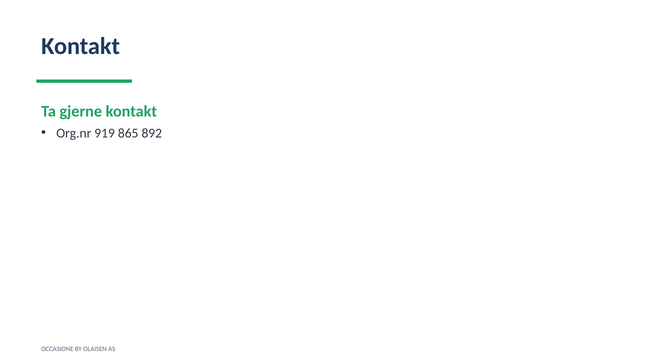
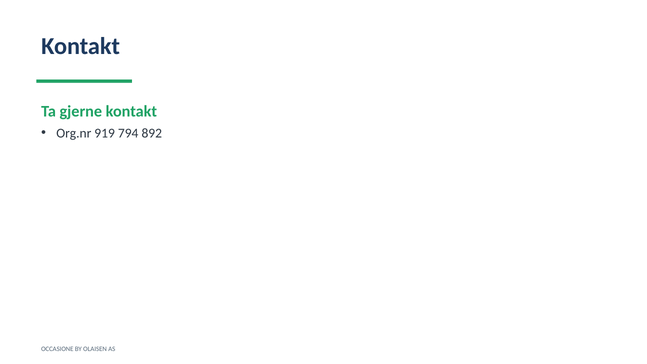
865: 865 -> 794 (128, 133)
